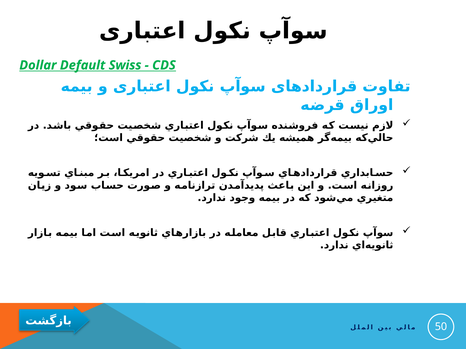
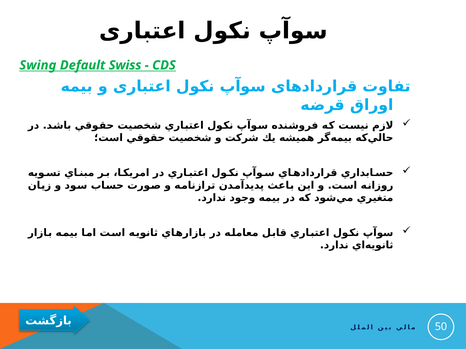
Dollar: Dollar -> Swing (38, 65)
